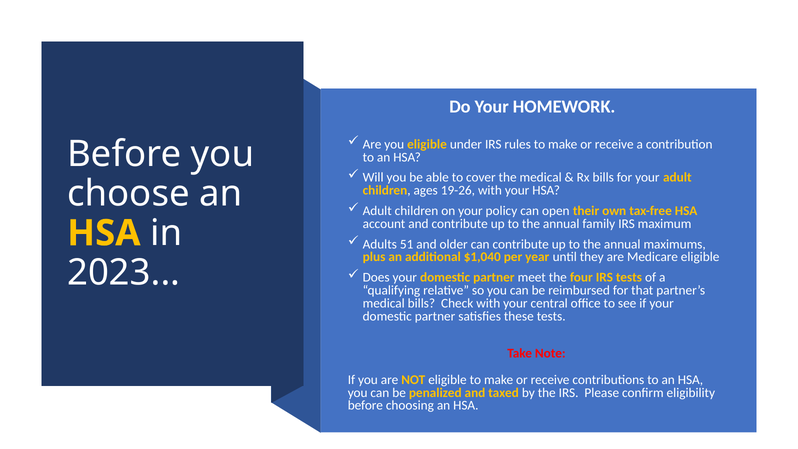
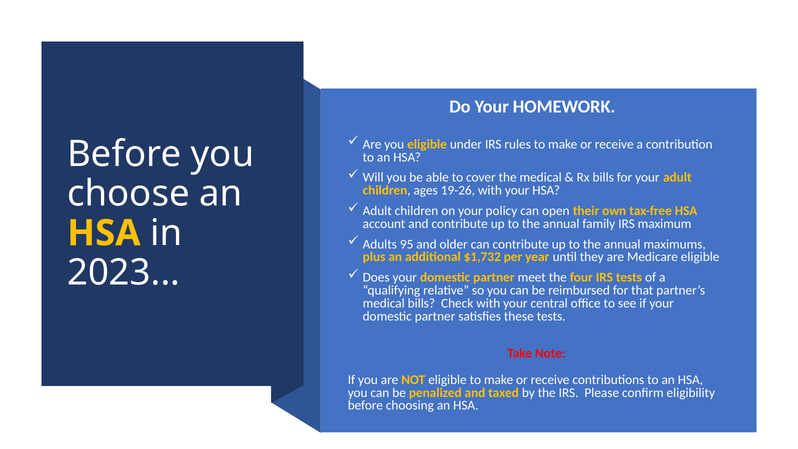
51: 51 -> 95 (407, 244)
$1,040: $1,040 -> $1,732 (482, 257)
